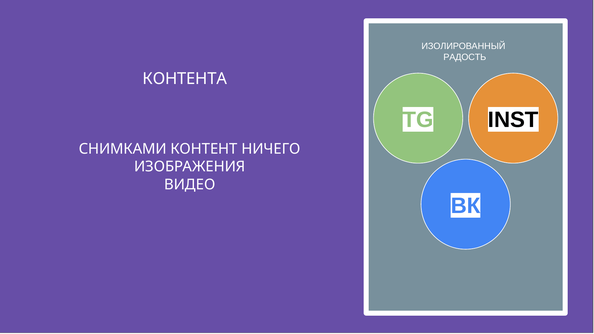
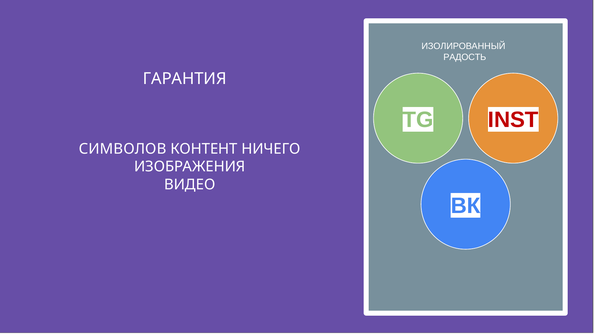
КОНТЕНТА: КОНТЕНТА -> ГАРАНТИЯ (185, 79)
INST colour: black -> red (513, 120)
СНИМКАМИ: СНИМКАМИ -> СИМВОЛОВ (123, 149)
